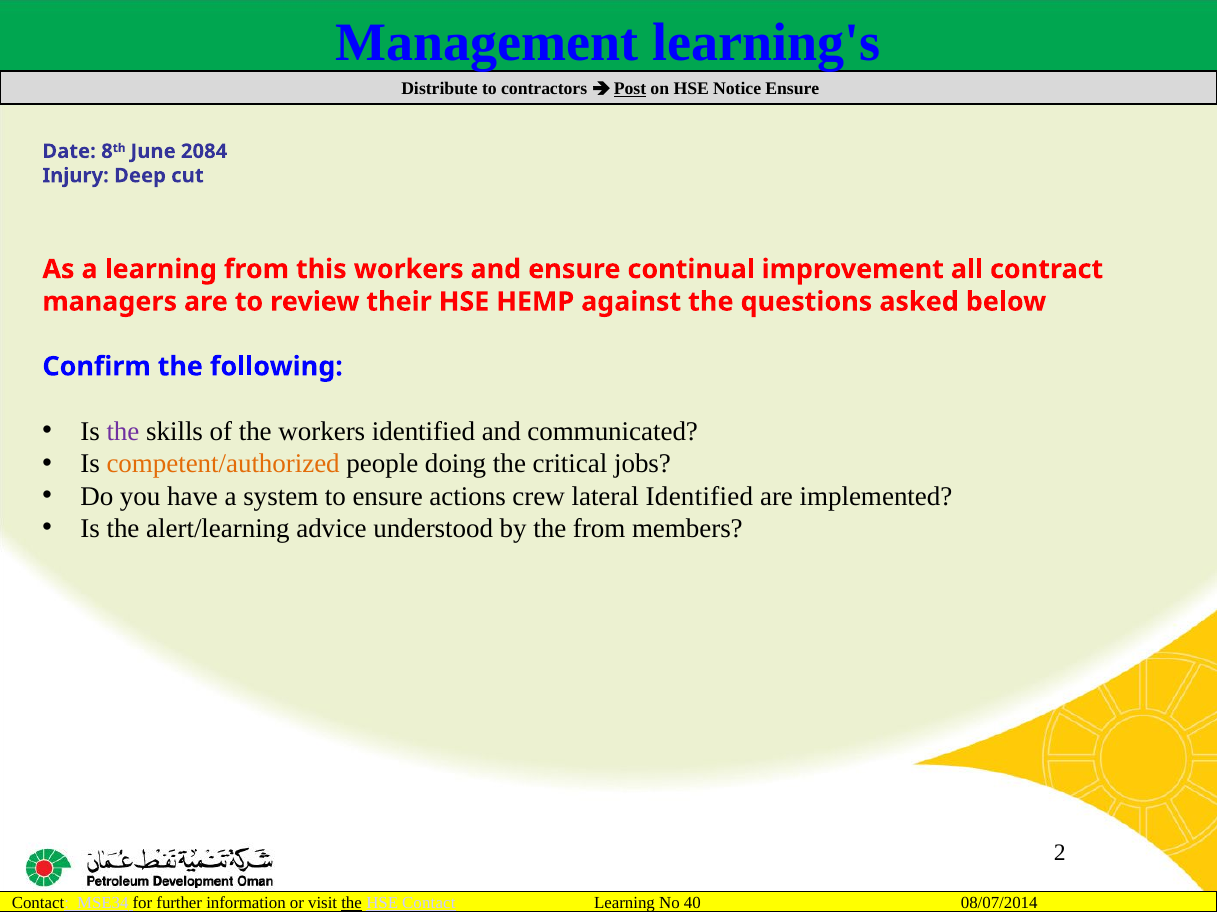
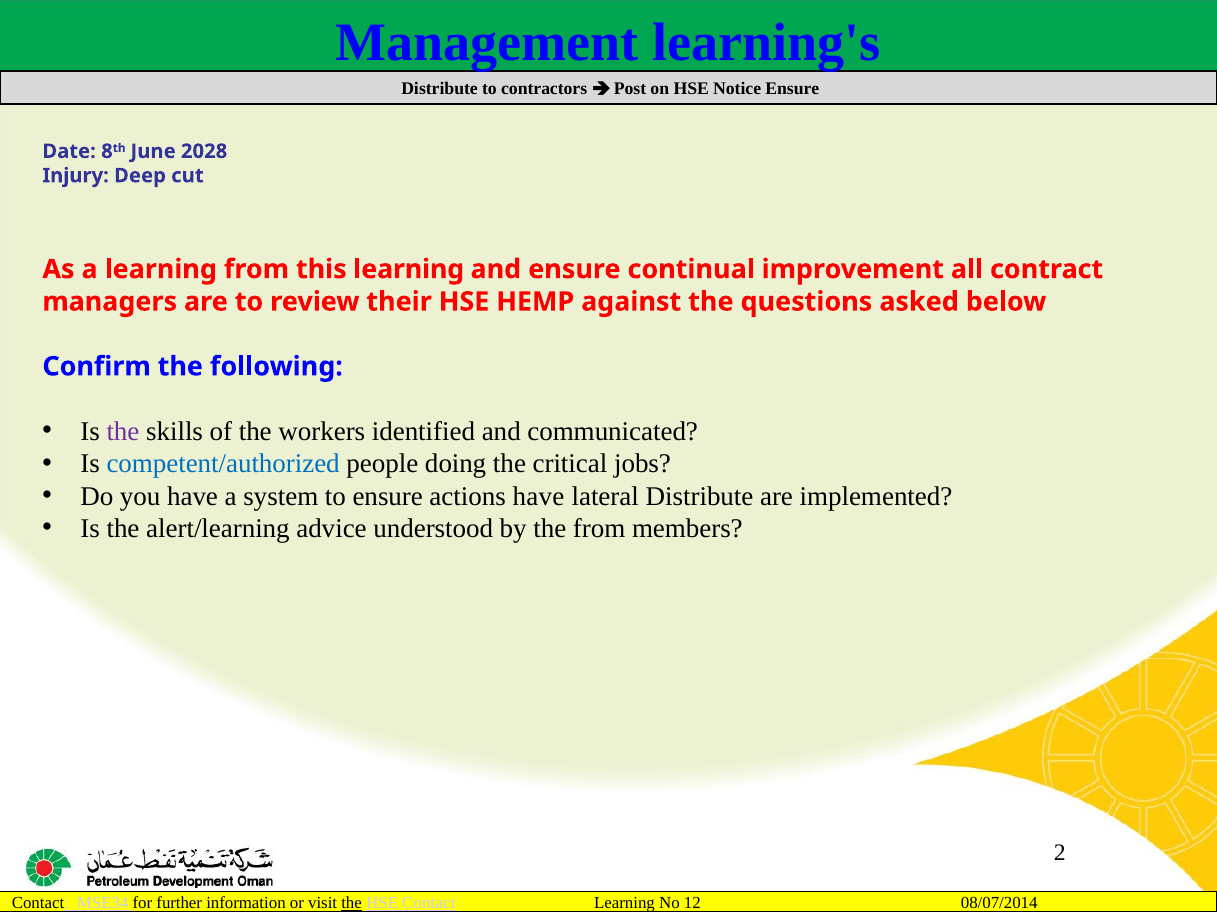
Post underline: present -> none (630, 89)
2084: 2084 -> 2028 (204, 151)
this workers: workers -> learning (409, 270)
competent/authorized colour: orange -> blue (223, 464)
actions crew: crew -> have (539, 497)
lateral Identified: Identified -> Distribute (700, 497)
40: 40 -> 12 (692, 904)
